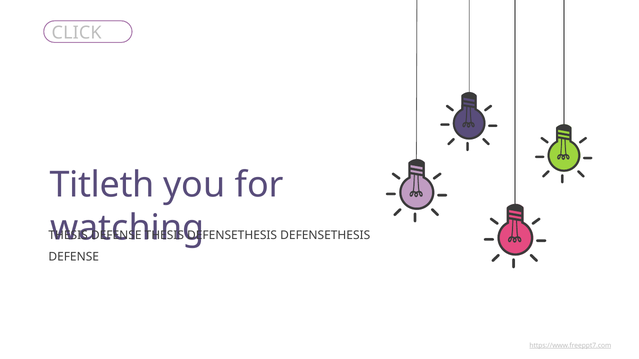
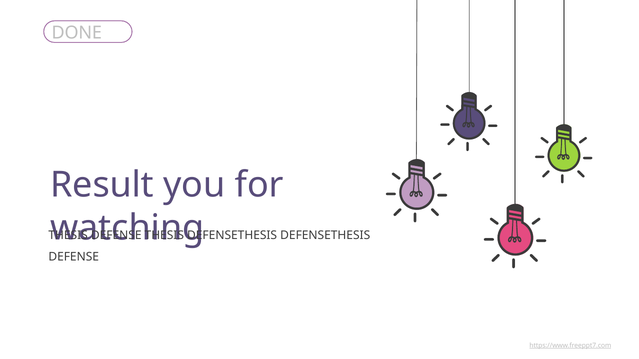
CLICK: CLICK -> DONE (77, 33)
Titleth: Titleth -> Result (102, 185)
